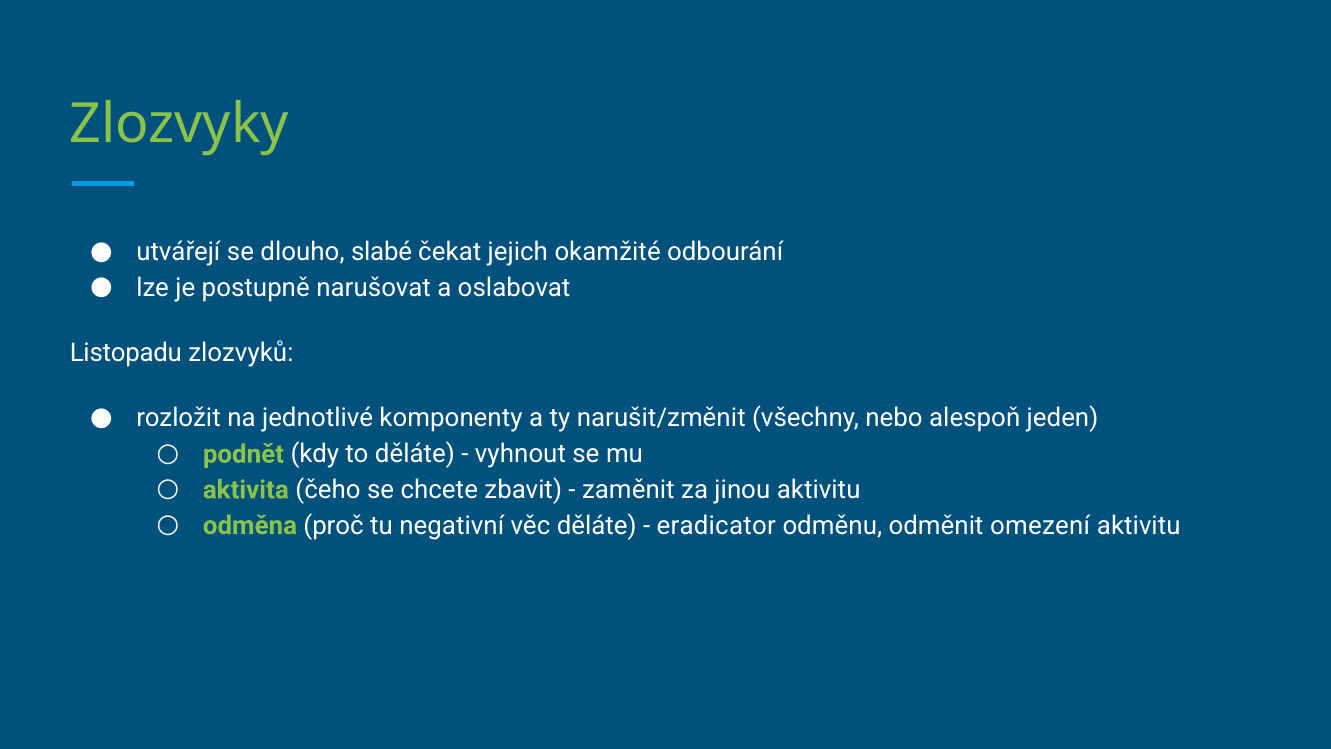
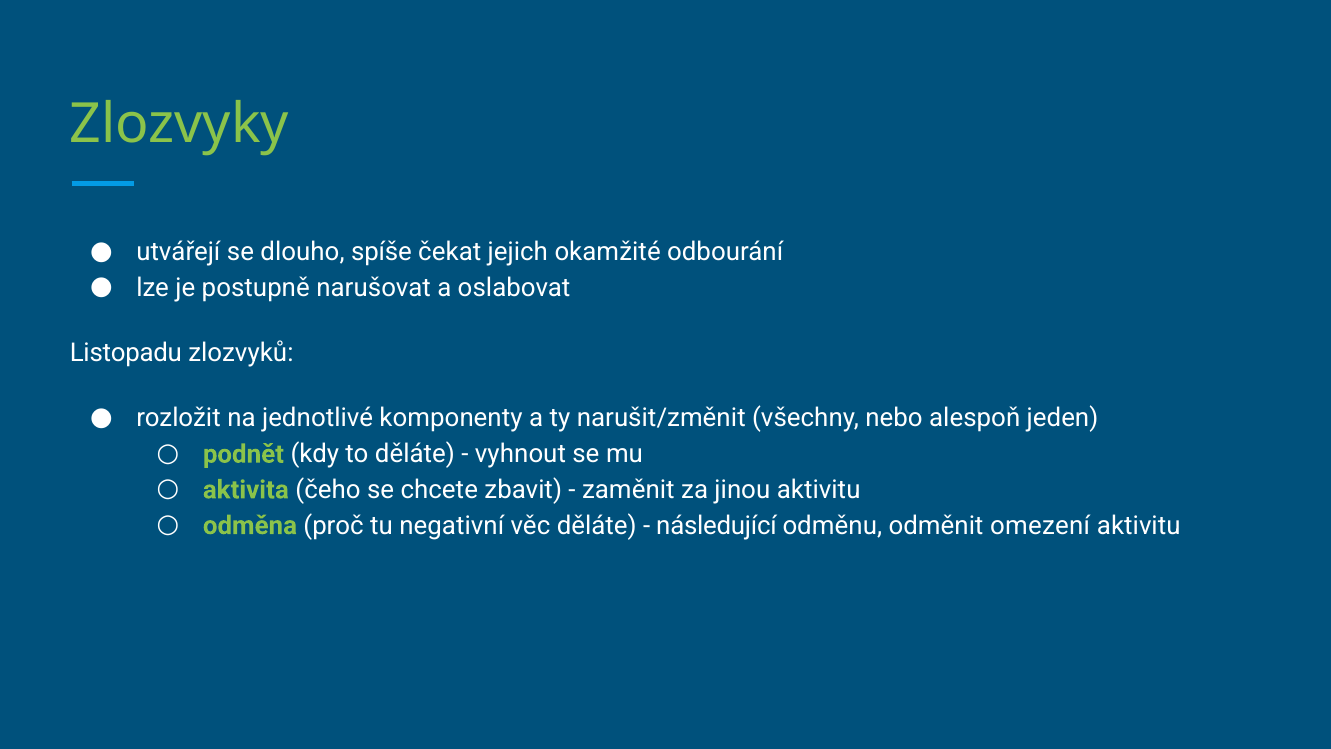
slabé: slabé -> spíše (382, 252)
eradicator: eradicator -> následující (716, 525)
